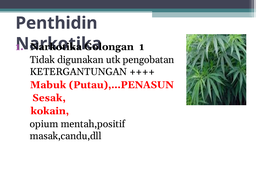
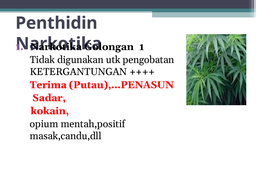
Mabuk: Mabuk -> Terima (48, 85)
Sesak: Sesak -> Sadar (49, 98)
